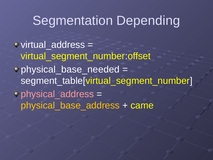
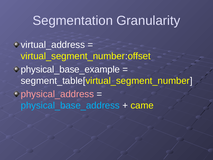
Depending: Depending -> Granularity (148, 21)
physical_base_needed: physical_base_needed -> physical_base_example (70, 69)
physical_base_address colour: yellow -> light blue (70, 105)
